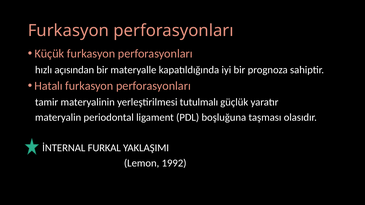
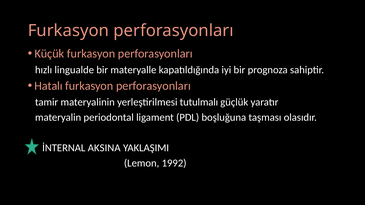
açısından: açısından -> lingualde (74, 70)
FURKAL: FURKAL -> AKSINA (104, 148)
